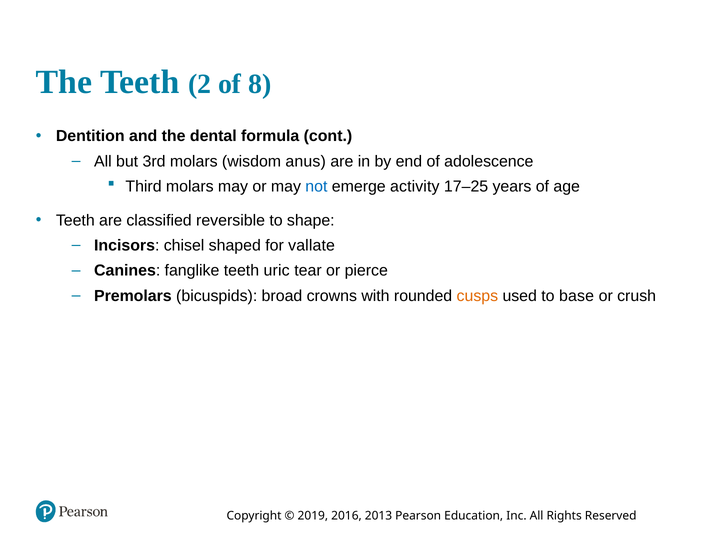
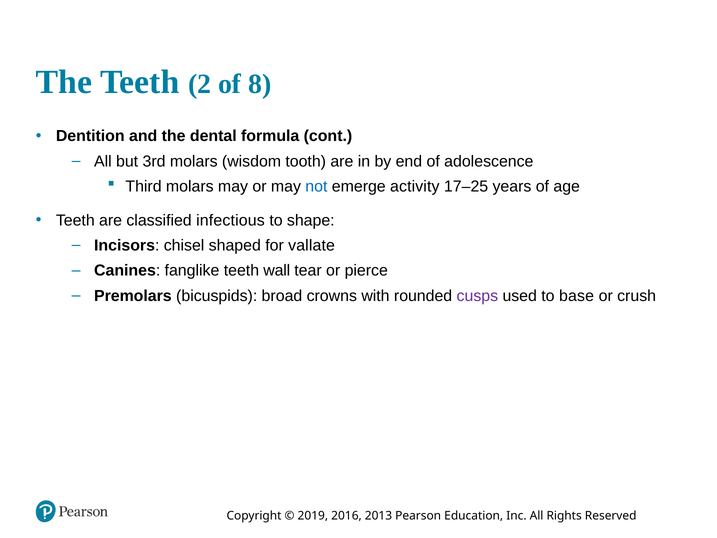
anus: anus -> tooth (306, 161)
reversible: reversible -> infectious (230, 220)
uric: uric -> wall (277, 271)
cusps colour: orange -> purple (477, 296)
